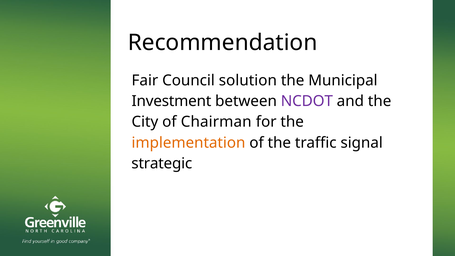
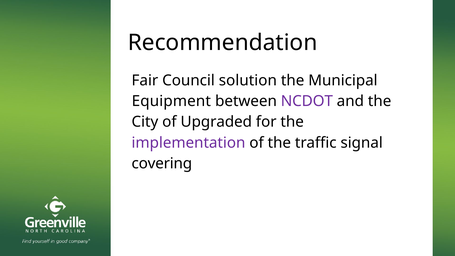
Investment: Investment -> Equipment (171, 101)
Chairman: Chairman -> Upgraded (216, 122)
implementation colour: orange -> purple (188, 143)
strategic: strategic -> covering (162, 163)
